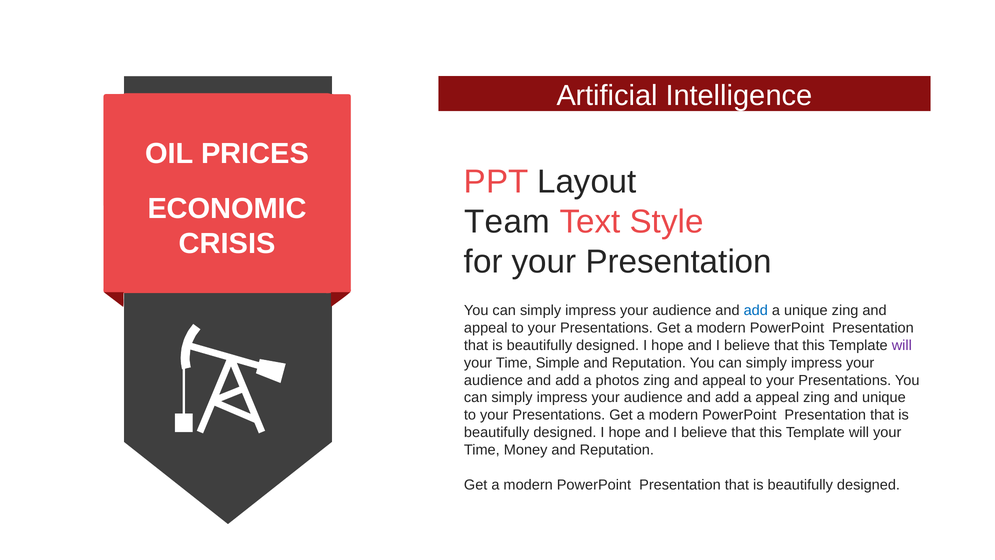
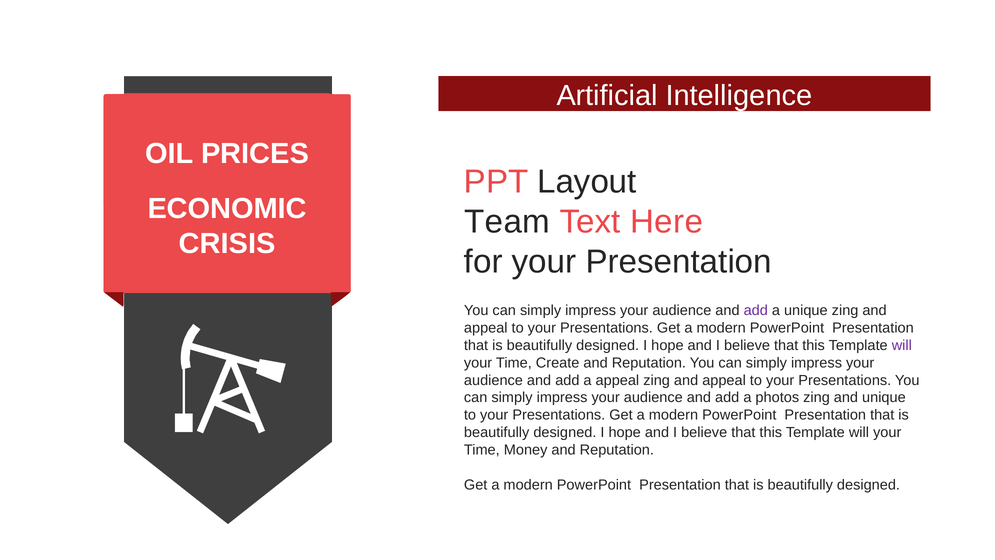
Style: Style -> Here (667, 222)
add colour: blue -> purple (756, 310)
Simple: Simple -> Create (558, 363)
a photos: photos -> appeal (617, 380)
a appeal: appeal -> photos (777, 397)
